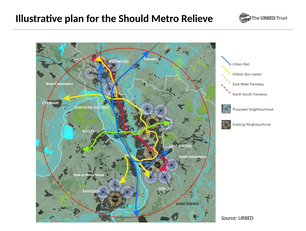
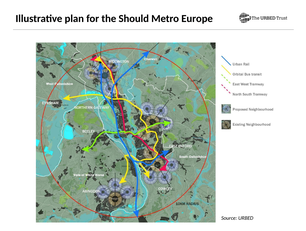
Relieve: Relieve -> Europe (197, 19)
